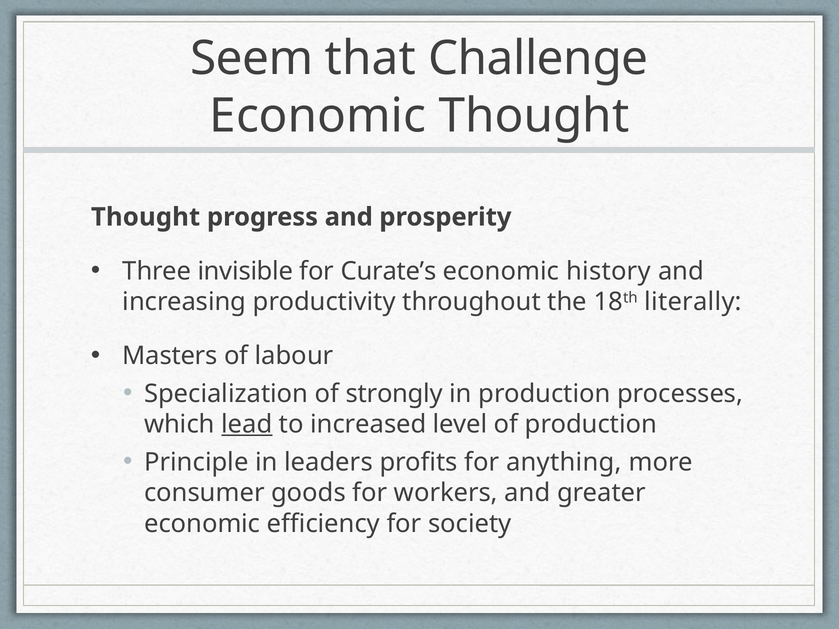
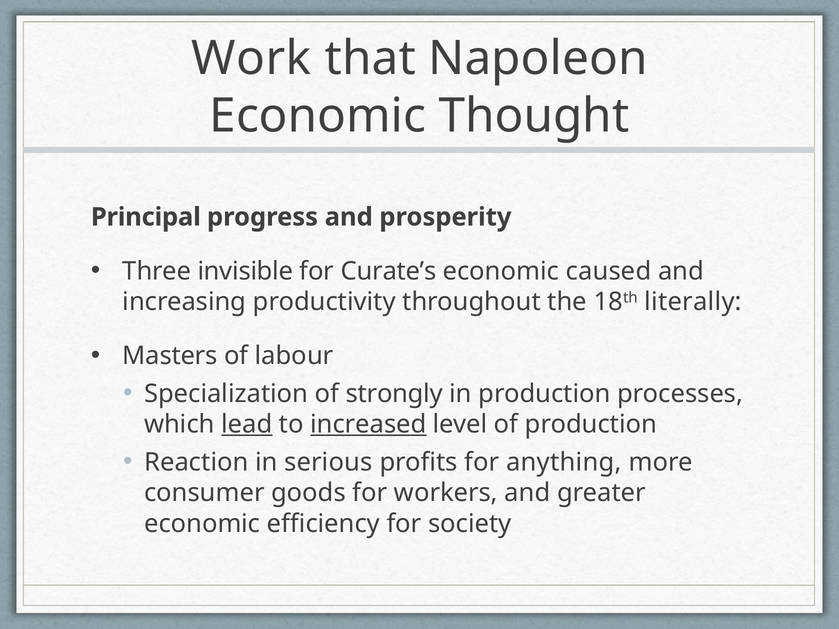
Seem: Seem -> Work (251, 59)
Challenge: Challenge -> Napoleon (538, 59)
Thought: Thought -> Principal (146, 217)
history: history -> caused (608, 271)
increased underline: none -> present (368, 425)
Principle: Principle -> Reaction (196, 462)
leaders: leaders -> serious (328, 462)
